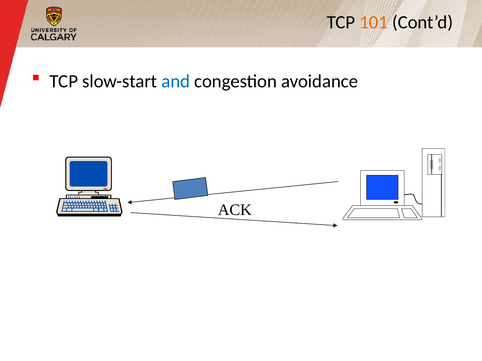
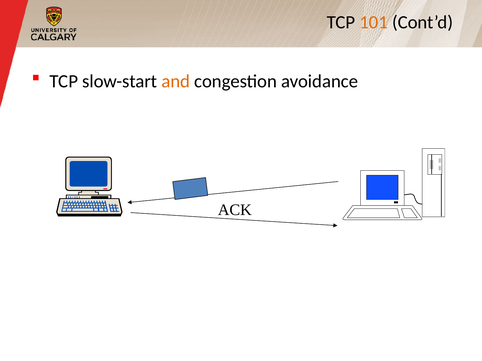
and colour: blue -> orange (176, 81)
